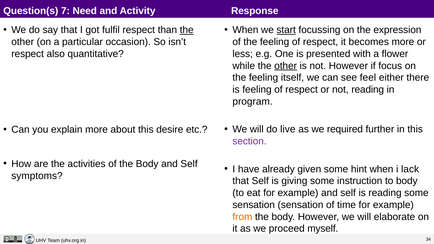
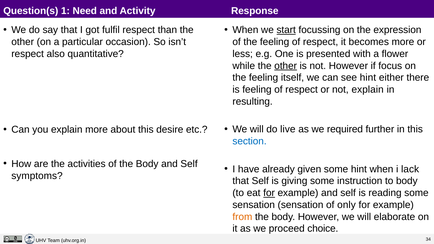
7: 7 -> 1 (65, 11)
the underline: present -> none (187, 30)
see feel: feel -> hint (368, 78)
not reading: reading -> explain (368, 90)
program: program -> resulting (253, 102)
section colour: purple -> blue (250, 141)
for underline: none -> present (269, 193)
time: time -> only (346, 205)
myself: myself -> choice (323, 229)
